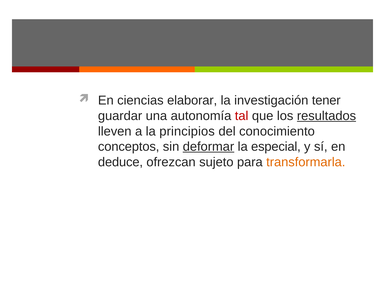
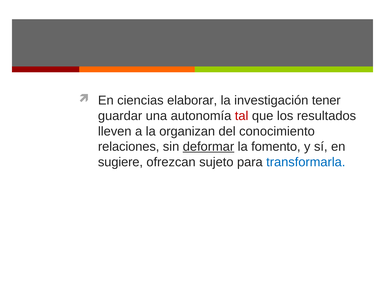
resultados underline: present -> none (326, 116)
principios: principios -> organizan (187, 131)
conceptos: conceptos -> relaciones (129, 147)
especial: especial -> fomento (276, 147)
deduce: deduce -> sugiere (120, 162)
transformarla colour: orange -> blue (306, 162)
